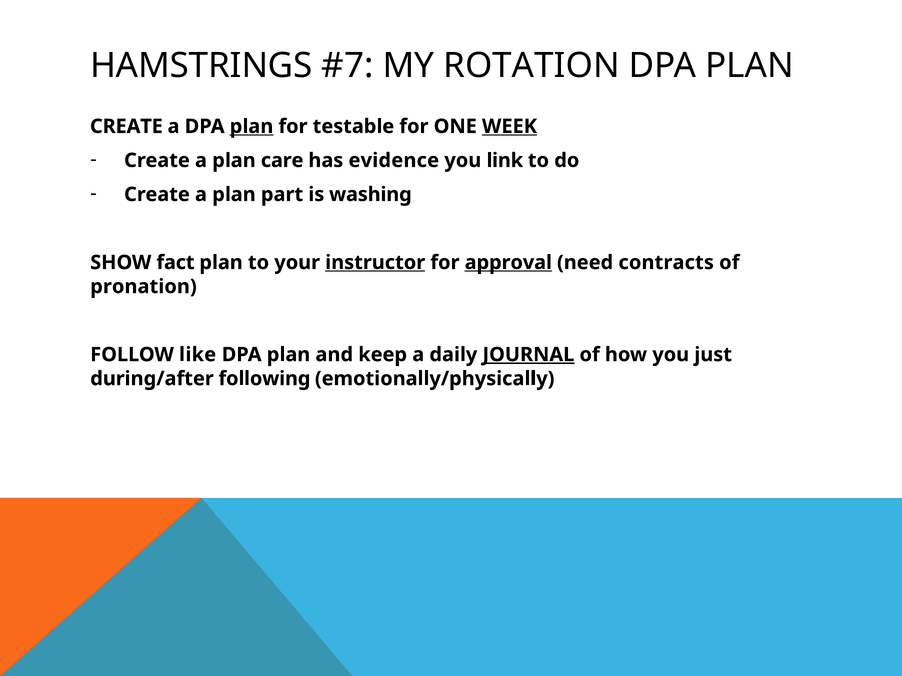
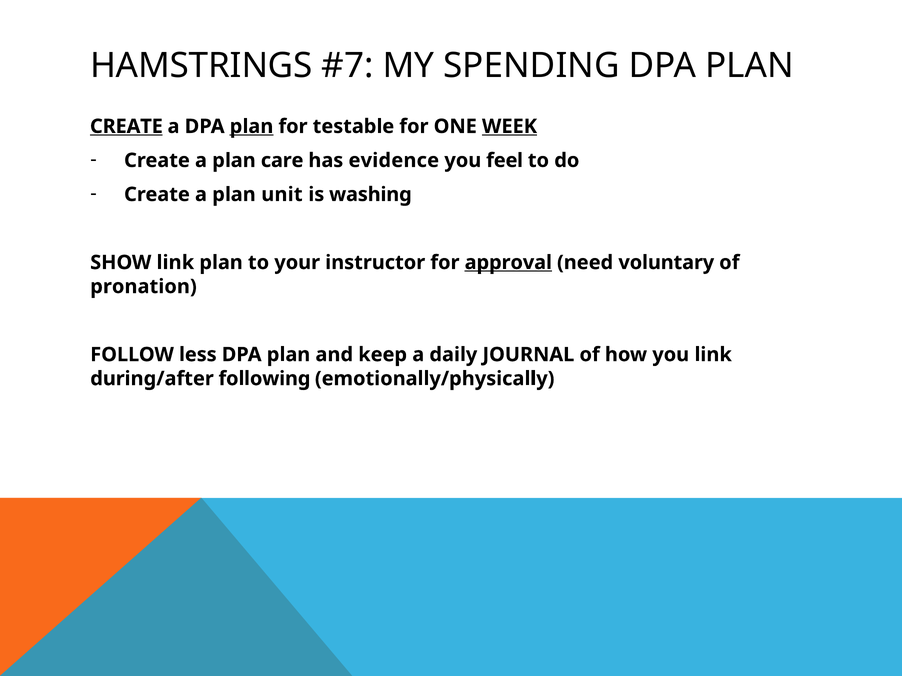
ROTATION: ROTATION -> SPENDING (531, 66)
CREATE underline: none -> present (126, 126)
link: link -> feel (505, 161)
part: part -> unit (282, 195)
SHOW fact: fact -> link (175, 263)
instructor underline: present -> none (375, 263)
contracts: contracts -> voluntary (666, 263)
like: like -> less (198, 355)
JOURNAL underline: present -> none (528, 355)
you just: just -> link (713, 355)
